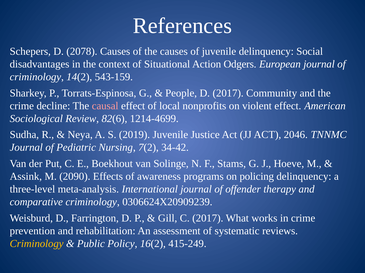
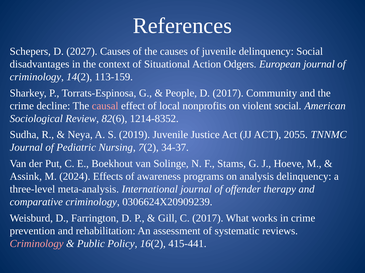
2078: 2078 -> 2027 (82, 52)
543-159: 543-159 -> 113-159 (114, 77)
violent effect: effect -> social (288, 106)
1214-4699: 1214-4699 -> 1214-8352 (154, 119)
2046: 2046 -> 2055 (296, 135)
34-42: 34-42 -> 34-37 (175, 148)
2090: 2090 -> 2024 (75, 177)
policing: policing -> analysis (257, 177)
Criminology colour: yellow -> pink (37, 244)
415-249: 415-249 -> 415-441 (187, 244)
